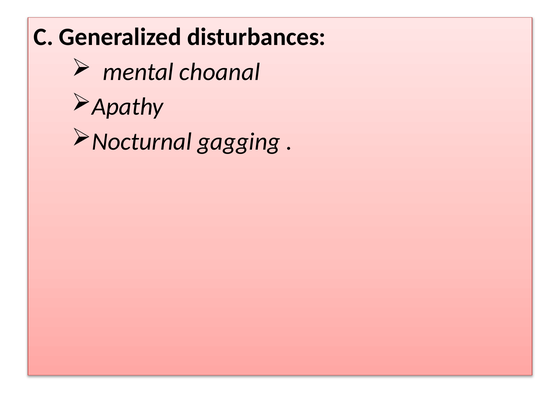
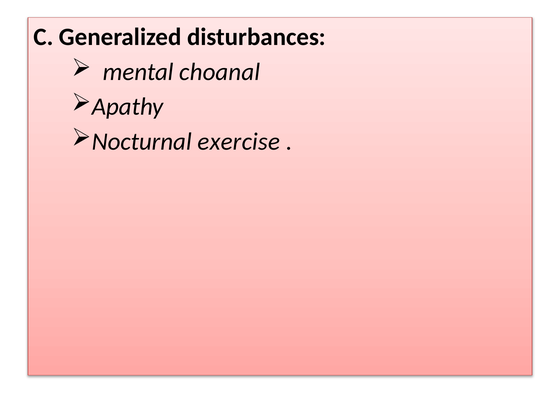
gagging: gagging -> exercise (239, 142)
